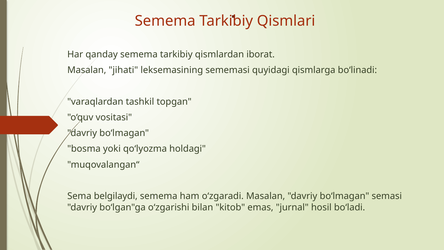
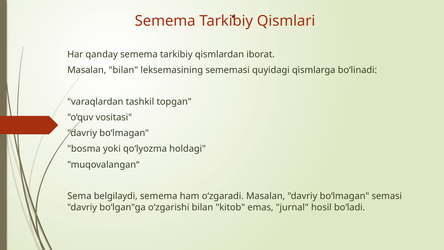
Masalan jihati: jihati -> bilan (123, 70)
